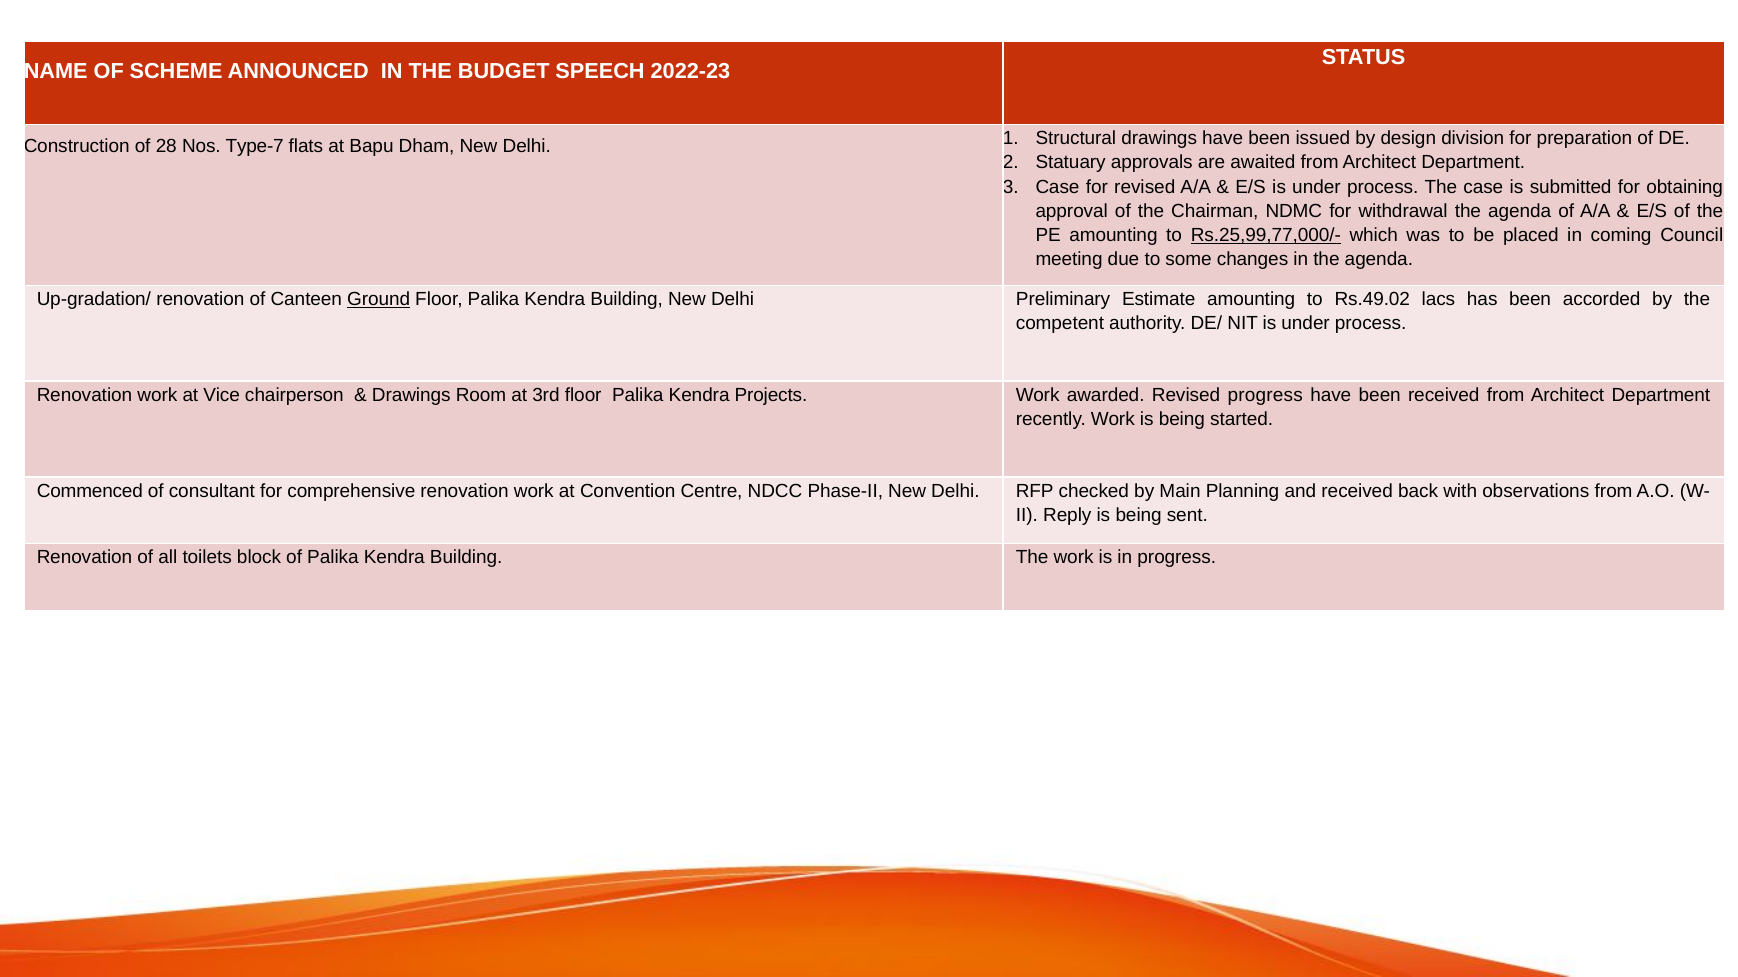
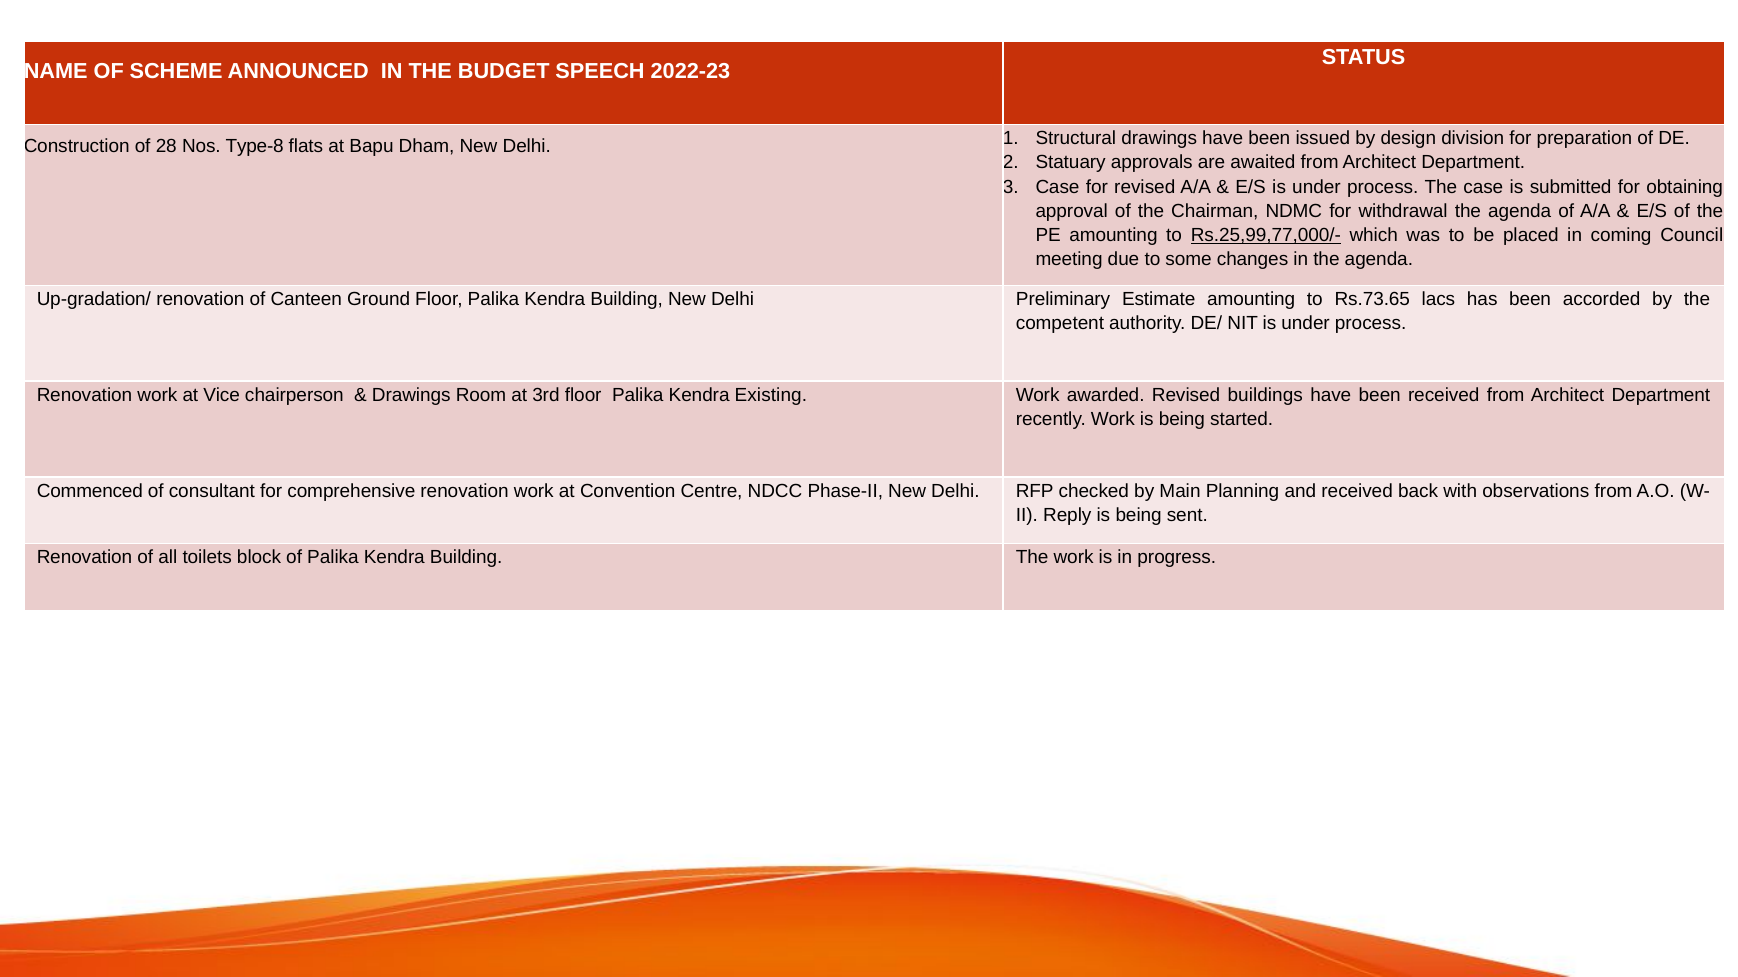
Type-7: Type-7 -> Type-8 (255, 146)
Ground underline: present -> none (379, 300)
Rs.49.02: Rs.49.02 -> Rs.73.65 (1372, 300)
Projects: Projects -> Existing (771, 395)
Revised progress: progress -> buildings (1265, 395)
